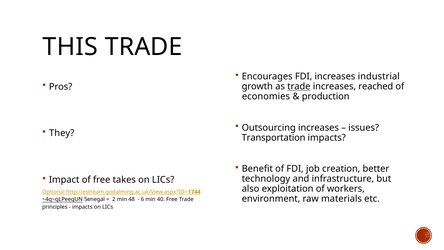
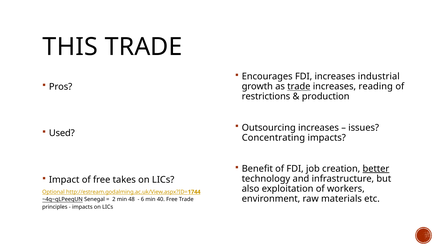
reached: reached -> reading (376, 86)
economies: economies -> restrictions (266, 96)
They: They -> Used (62, 133)
Transportation: Transportation -> Concentrating (273, 137)
better underline: none -> present (376, 169)
